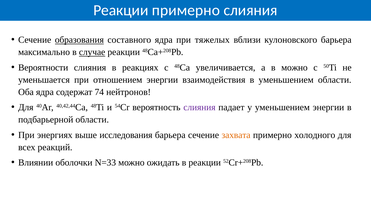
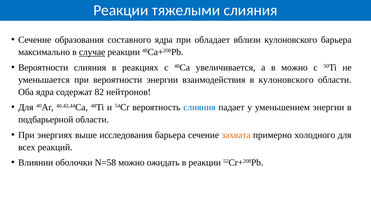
Реакции примерно: примерно -> тяжелыми (186, 10)
образования underline: present -> none (79, 40)
тяжелых: тяжелых -> обладает (212, 40)
при отношением: отношением -> вероятности (118, 80)
в уменьшением: уменьшением -> кулоновского (286, 80)
74: 74 -> 82 (99, 92)
слияния colour: purple -> blue (199, 107)
N=33: N=33 -> N=58 (105, 162)
